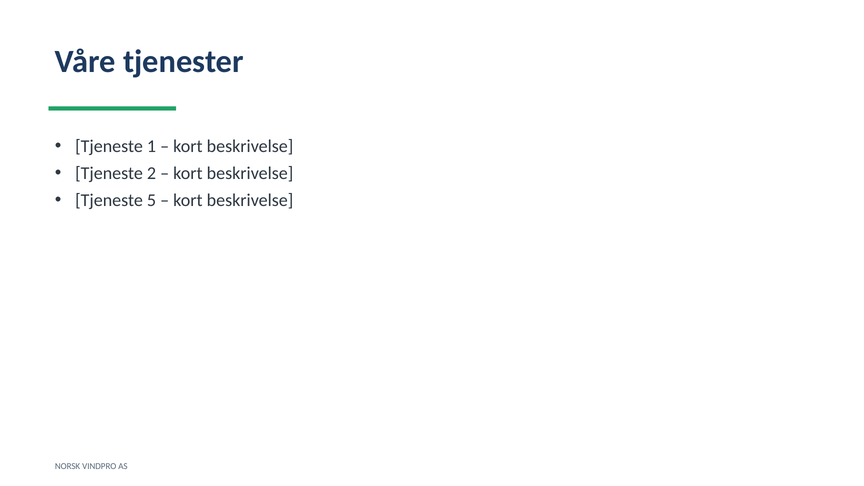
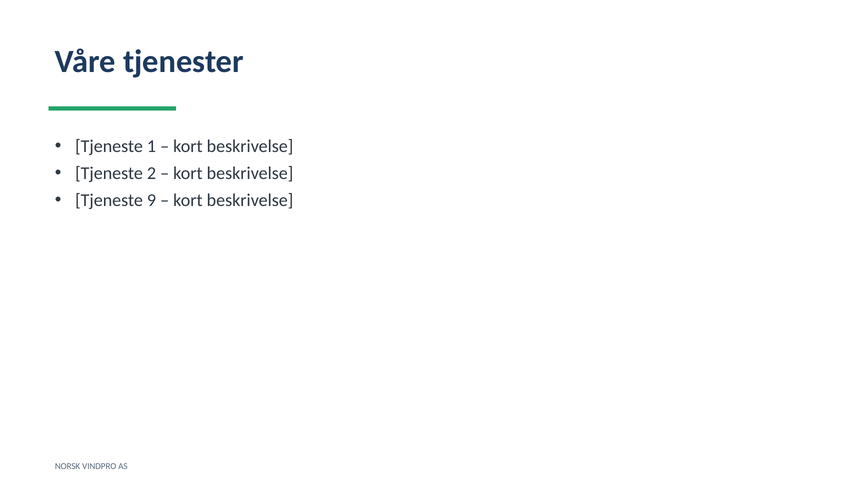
5: 5 -> 9 (151, 200)
